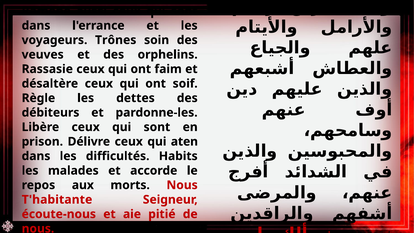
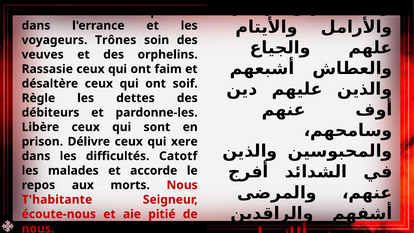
aten: aten -> xere (184, 142)
Habits: Habits -> Catotf (178, 156)
